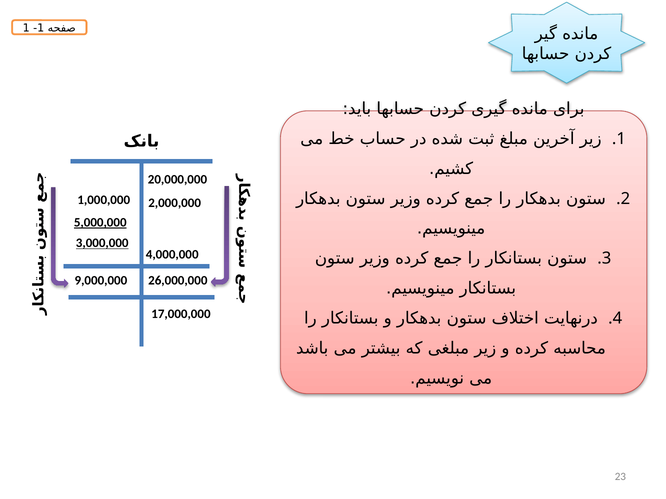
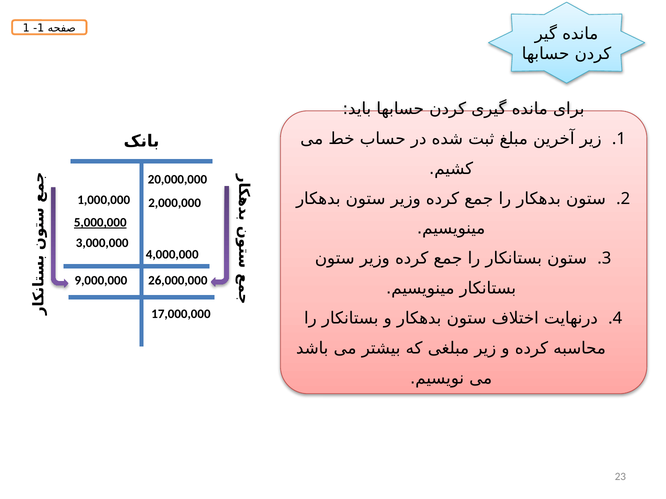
3,000,000 underline: present -> none (102, 243)
